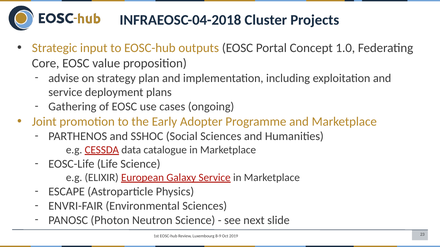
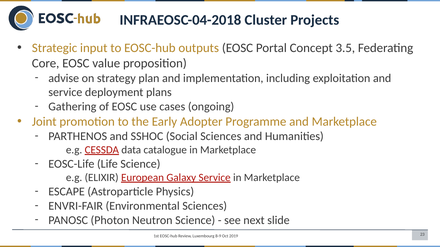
1.0: 1.0 -> 3.5 (345, 48)
